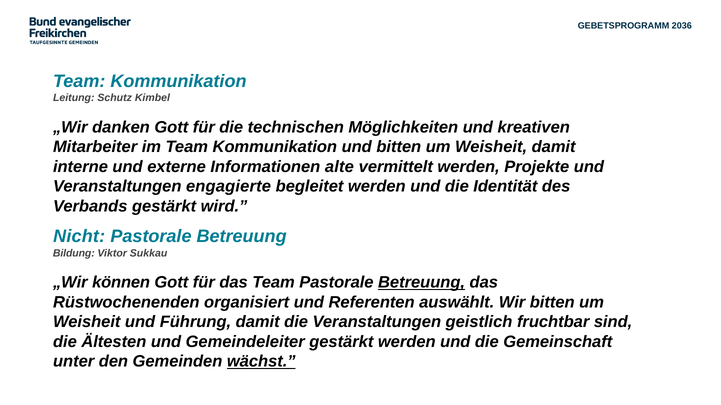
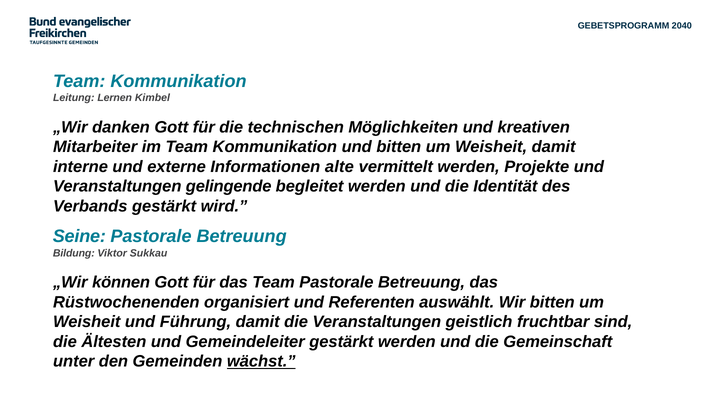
2036: 2036 -> 2040 (682, 26)
Schutz: Schutz -> Lernen (115, 98)
engagierte: engagierte -> gelingende (229, 187)
Nicht: Nicht -> Seine (79, 237)
Betreuung underline: present -> none (422, 283)
